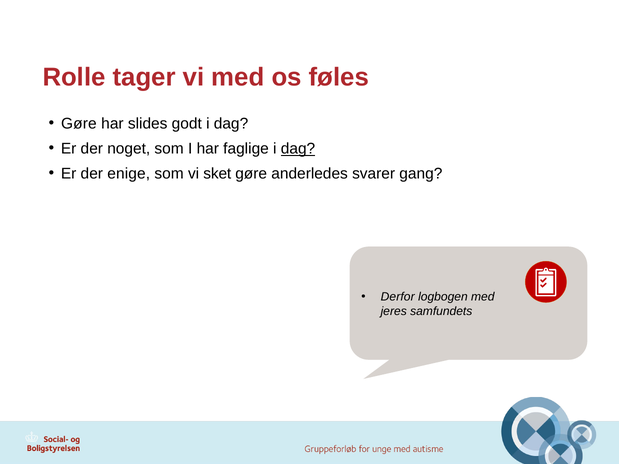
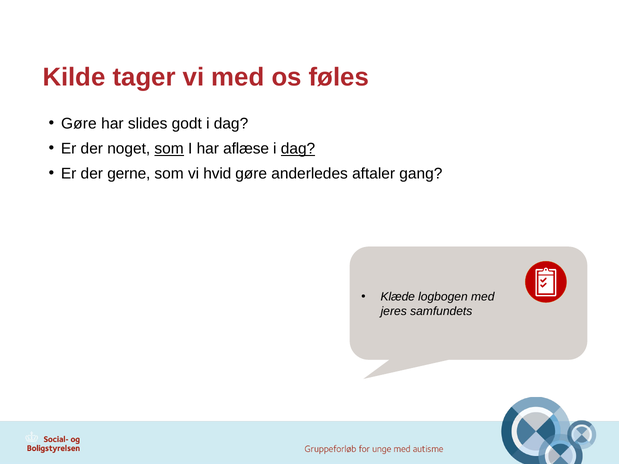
Rolle: Rolle -> Kilde (74, 77)
som underline: none -> present (169, 149)
faglige: faglige -> aflæse (246, 149)
enige: enige -> gerne (129, 174)
sket: sket -> hvid (217, 174)
svarer: svarer -> aftaler (374, 174)
Derfor: Derfor -> Klæde (398, 297)
